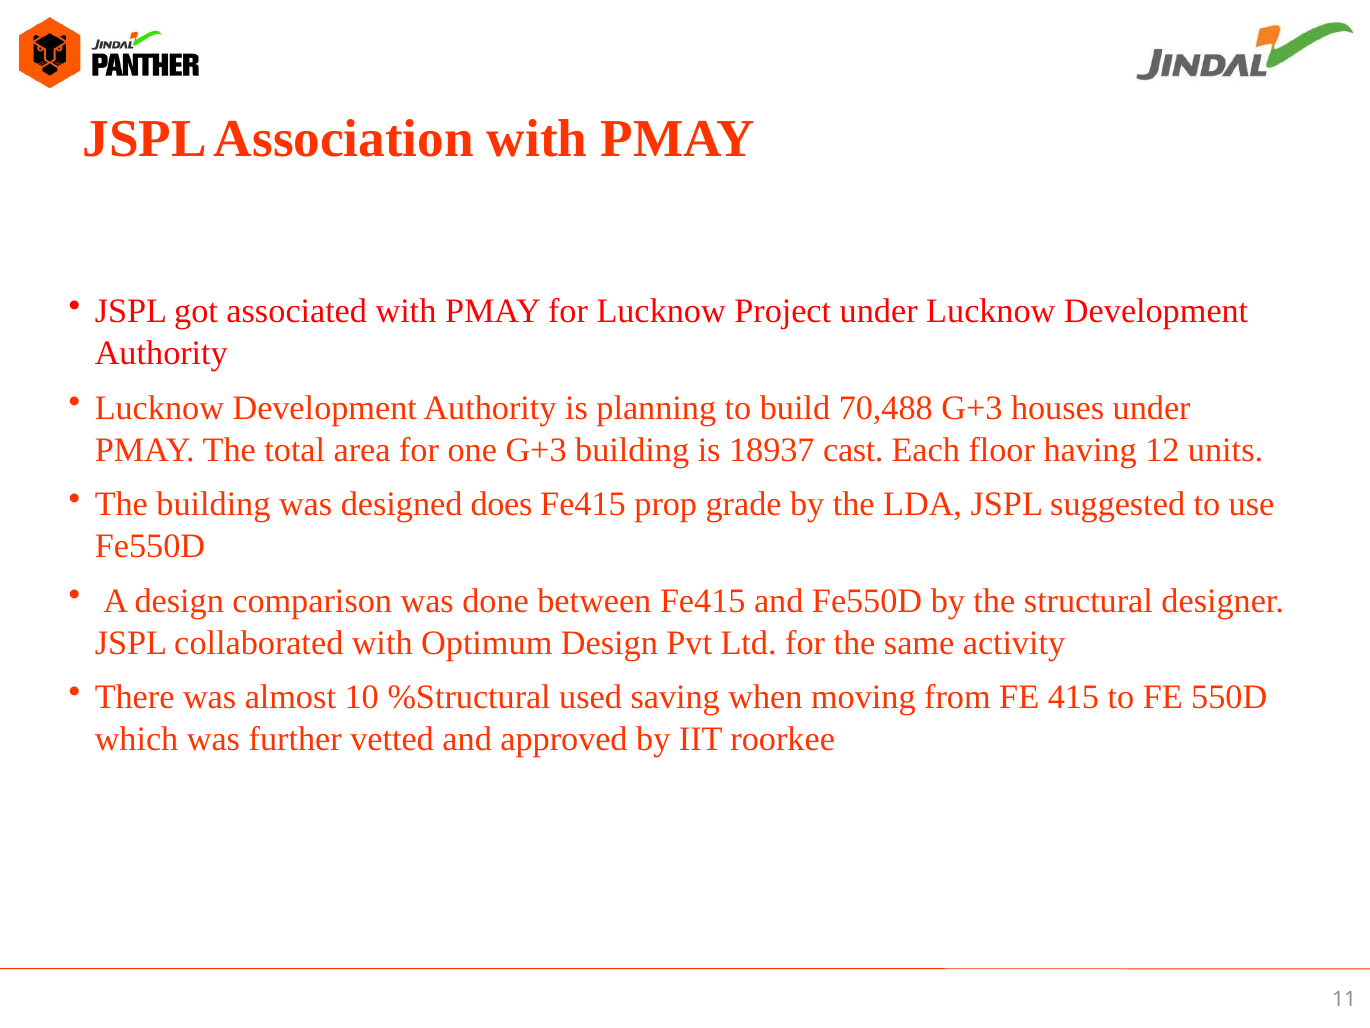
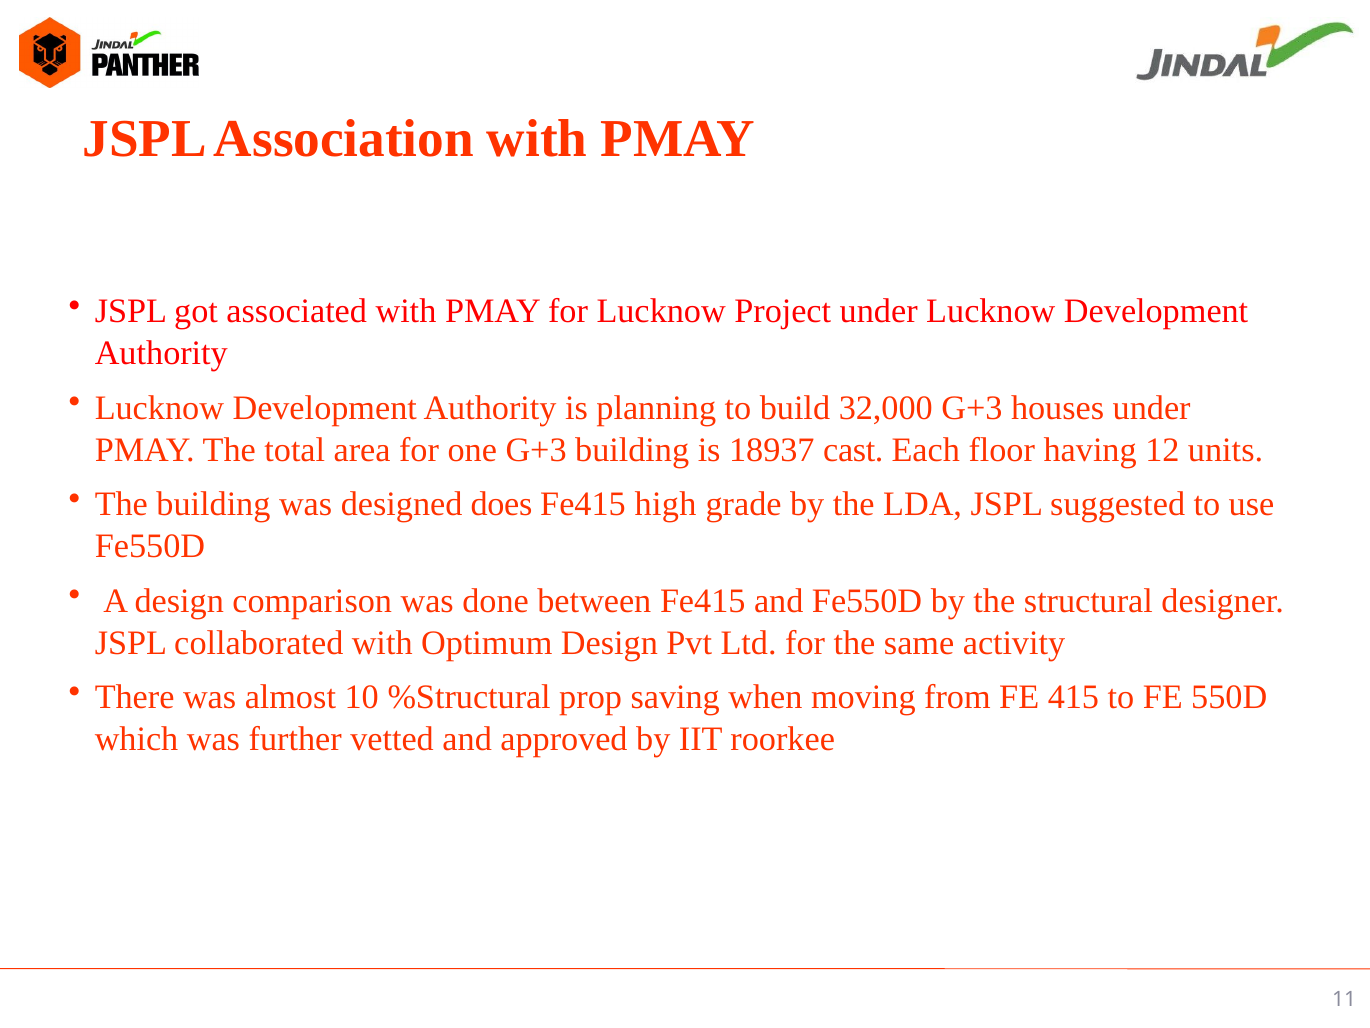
70,488: 70,488 -> 32,000 (886, 408)
prop: prop -> high (666, 504)
used: used -> prop (591, 697)
